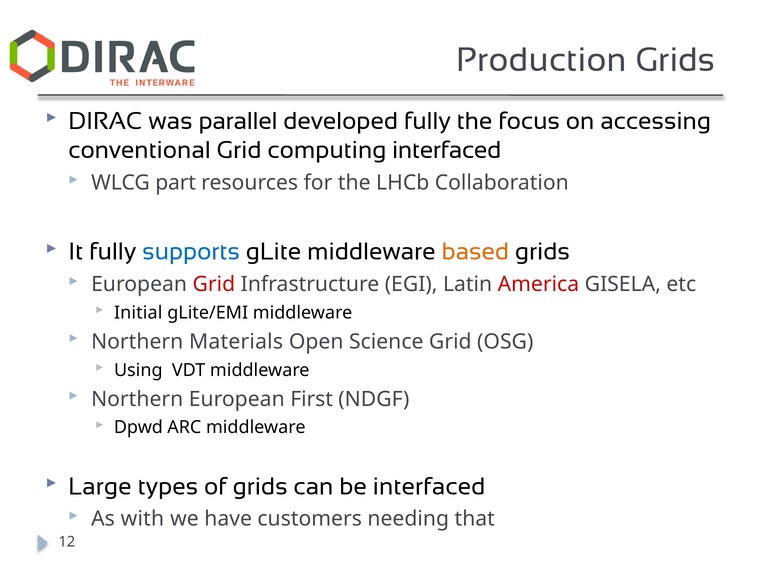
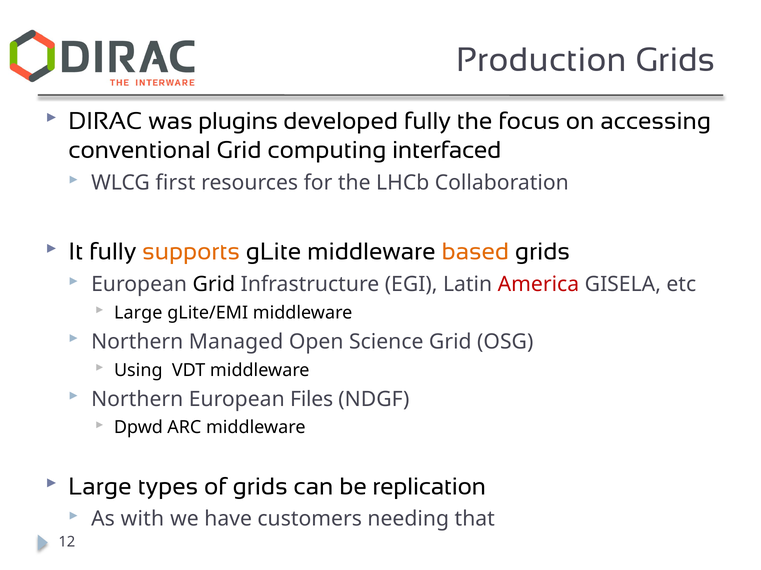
parallel: parallel -> plugins (238, 122)
part: part -> first (175, 183)
supports colour: blue -> orange (191, 252)
Grid colour: red -> black (214, 285)
Initial: Initial -> Large (138, 313)
Materials: Materials -> Managed (236, 342)
First: First -> Files (312, 400)
be interfaced: interfaced -> replication (429, 487)
